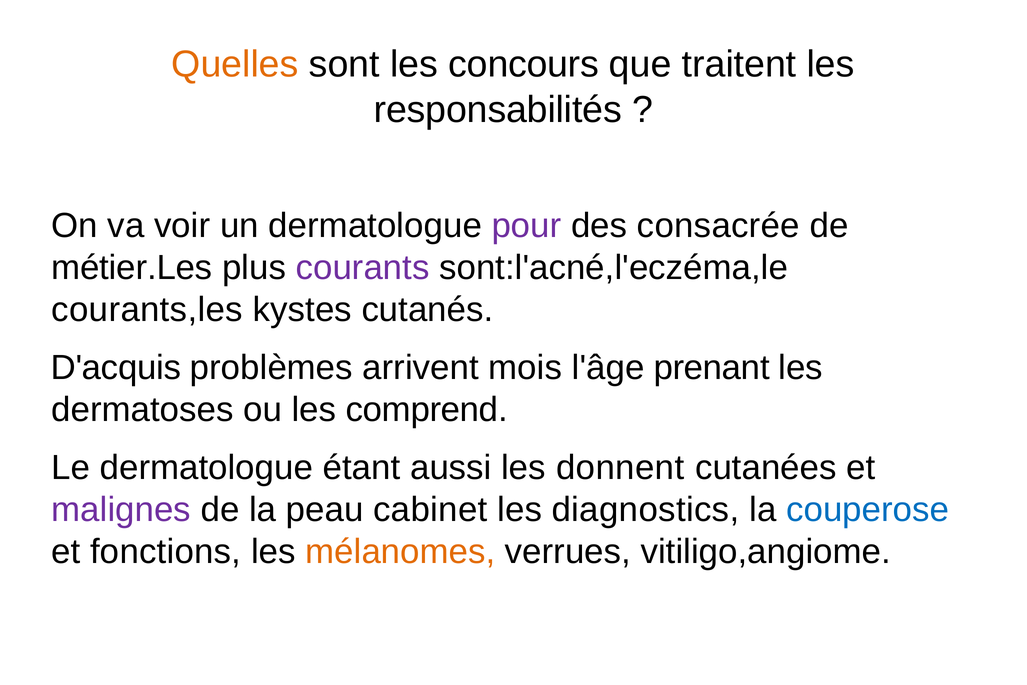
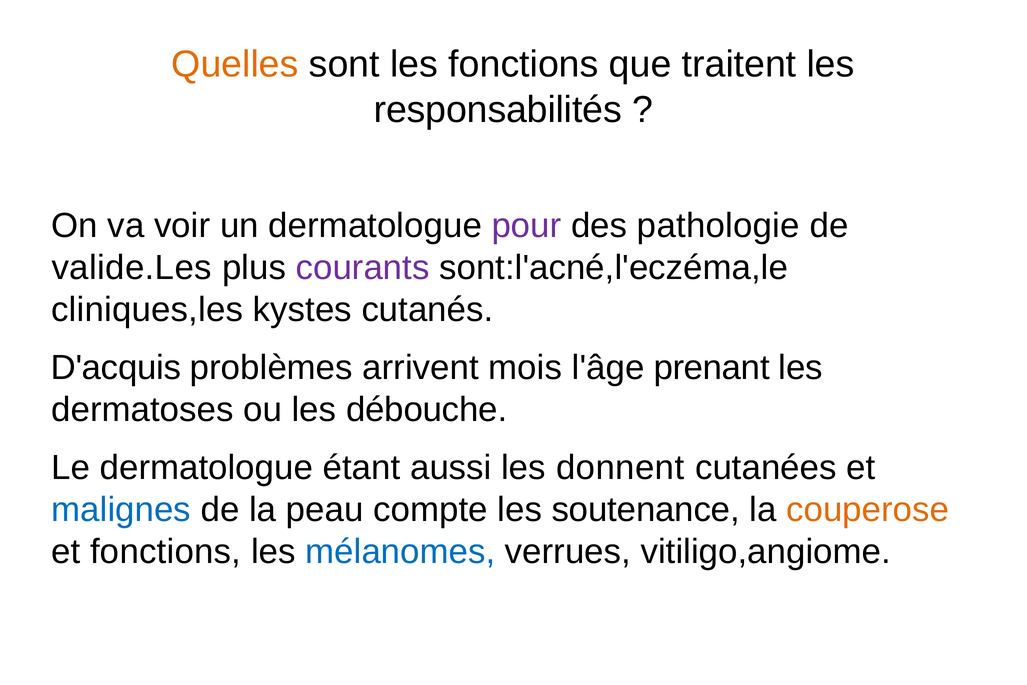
les concours: concours -> fonctions (523, 64)
consacrée: consacrée -> pathologie (718, 226)
métier.Les: métier.Les -> valide.Les (132, 268)
courants,les: courants,les -> cliniques,les (147, 309)
comprend: comprend -> débouche (427, 409)
malignes colour: purple -> blue (121, 509)
cabinet: cabinet -> compte (430, 509)
diagnostics: diagnostics -> soutenance (646, 509)
couperose colour: blue -> orange (868, 509)
mélanomes colour: orange -> blue (400, 551)
